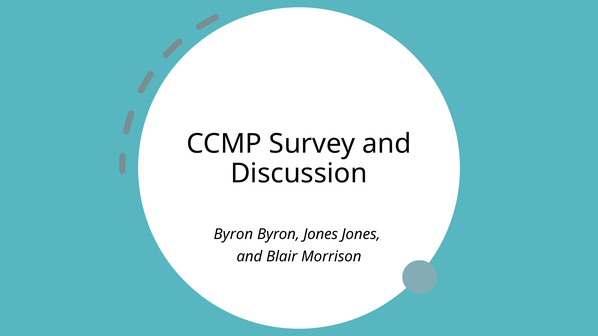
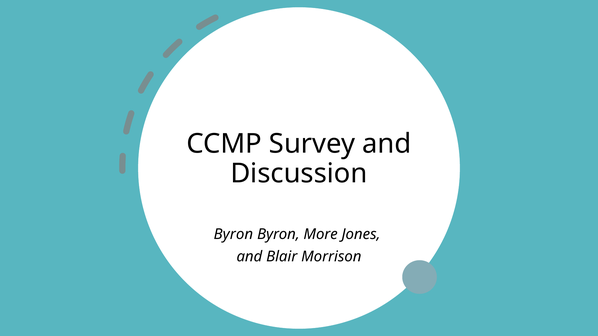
Byron Jones: Jones -> More (321, 234)
